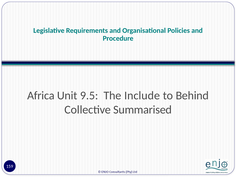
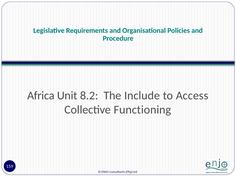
9.5: 9.5 -> 8.2 (89, 95)
Behind: Behind -> Access (192, 95)
Summarised: Summarised -> Functioning (142, 110)
